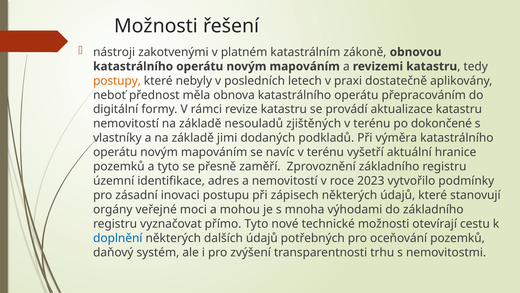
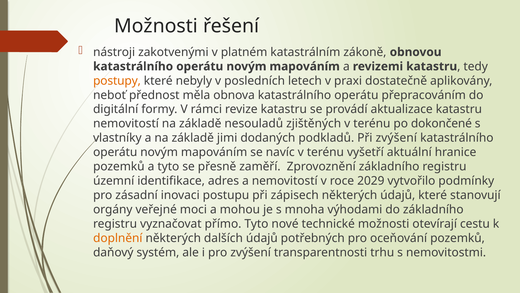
Při výměra: výměra -> zvýšení (396, 138)
2023: 2023 -> 2029 (371, 181)
doplnění colour: blue -> orange (118, 238)
